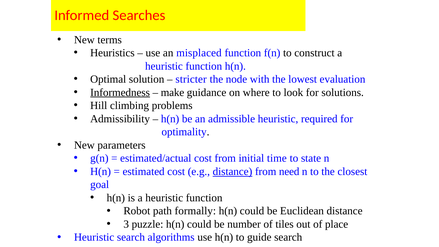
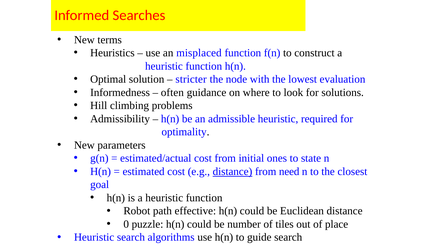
Informedness underline: present -> none (120, 92)
make: make -> often (172, 92)
time: time -> ones (277, 158)
formally: formally -> effective (195, 211)
3: 3 -> 0 (126, 224)
